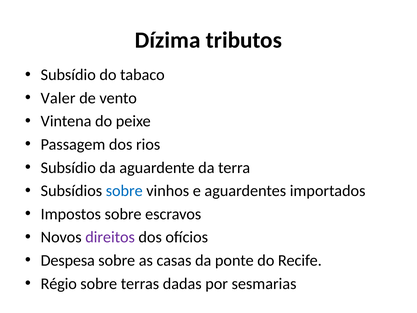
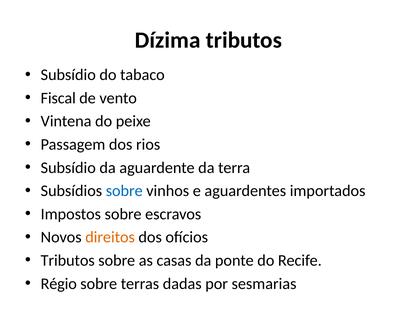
Valer: Valer -> Fiscal (58, 98)
direitos colour: purple -> orange (110, 237)
Despesa: Despesa -> Tributos (68, 260)
